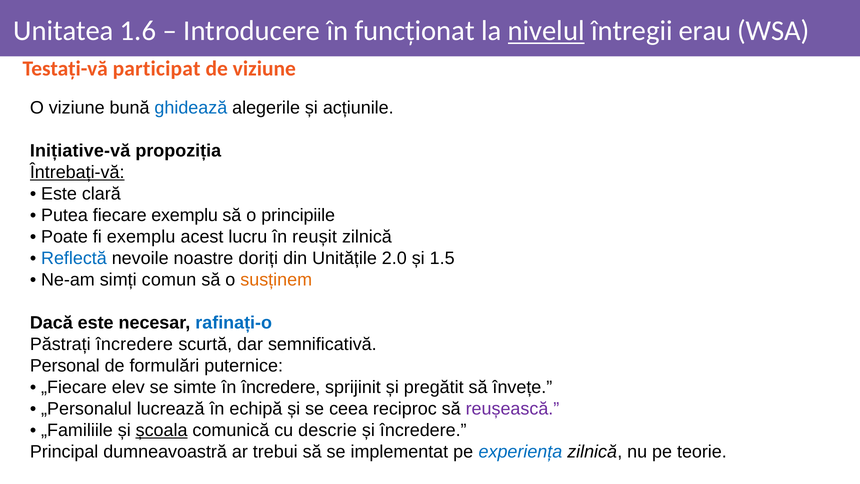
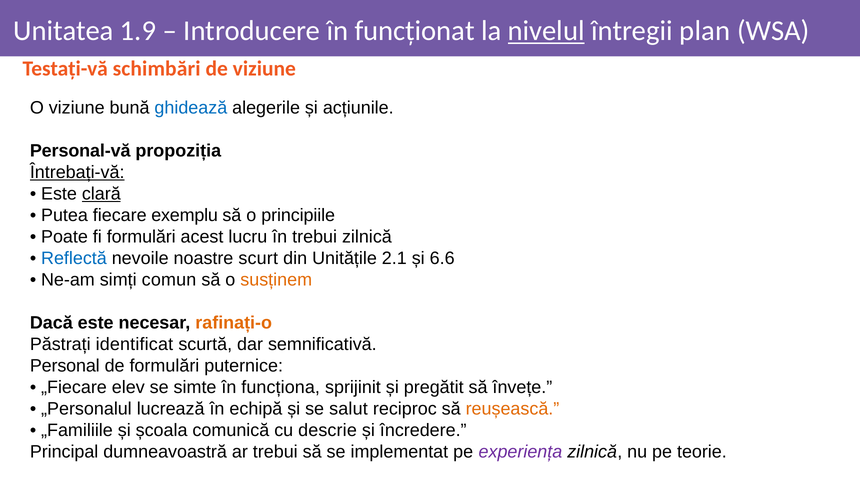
1.6: 1.6 -> 1.9 (138, 31)
erau: erau -> plan (705, 31)
participat: participat -> schimbări (157, 69)
Inițiative-vă: Inițiative-vă -> Personal-vă (80, 151)
clară underline: none -> present (101, 194)
fi exemplu: exemplu -> formulări (141, 237)
în reușit: reușit -> trebui (315, 237)
doriți: doriți -> scurt (258, 258)
2.0: 2.0 -> 2.1 (394, 258)
1.5: 1.5 -> 6.6 (442, 258)
rafinați-o colour: blue -> orange (234, 323)
Păstrați încredere: încredere -> identificat (134, 344)
în încredere: încredere -> funcționa (281, 387)
ceea: ceea -> salut (348, 409)
reușească colour: purple -> orange (512, 409)
școala underline: present -> none (162, 430)
experiența colour: blue -> purple (520, 452)
